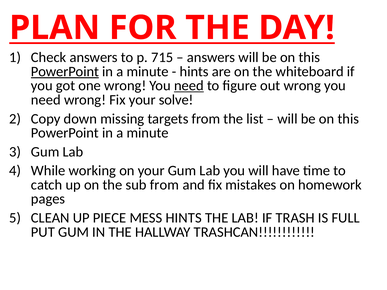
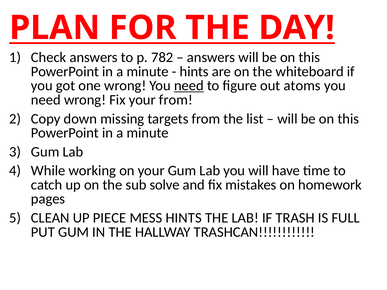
715: 715 -> 782 (162, 57)
PowerPoint underline: present -> none (65, 72)
out wrong: wrong -> atoms (302, 86)
your solve: solve -> from (176, 100)
sub from: from -> solve (165, 185)
